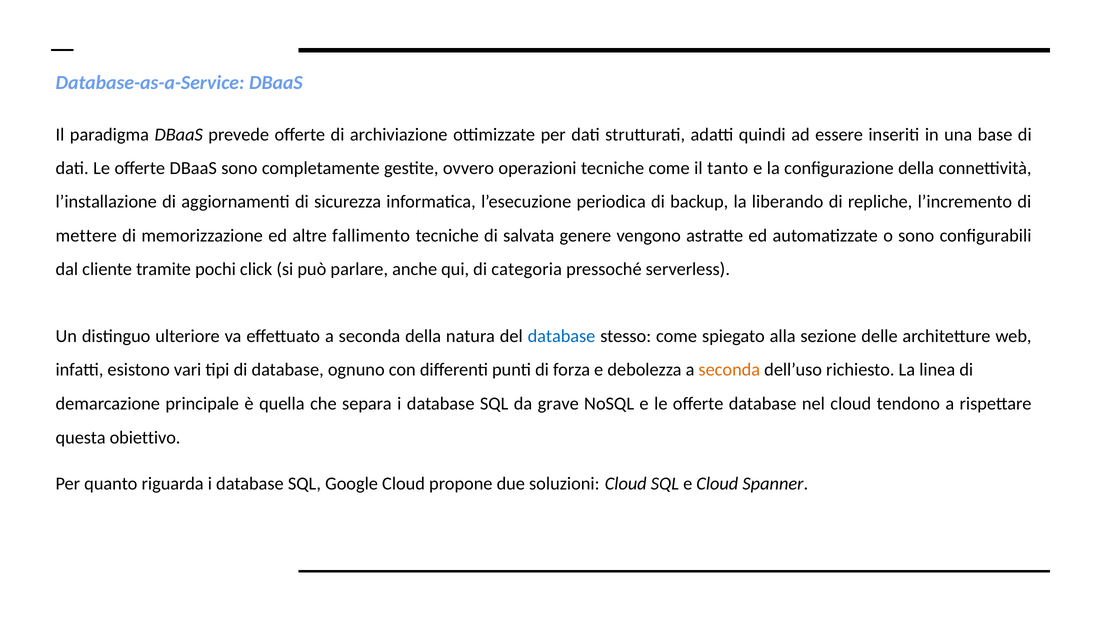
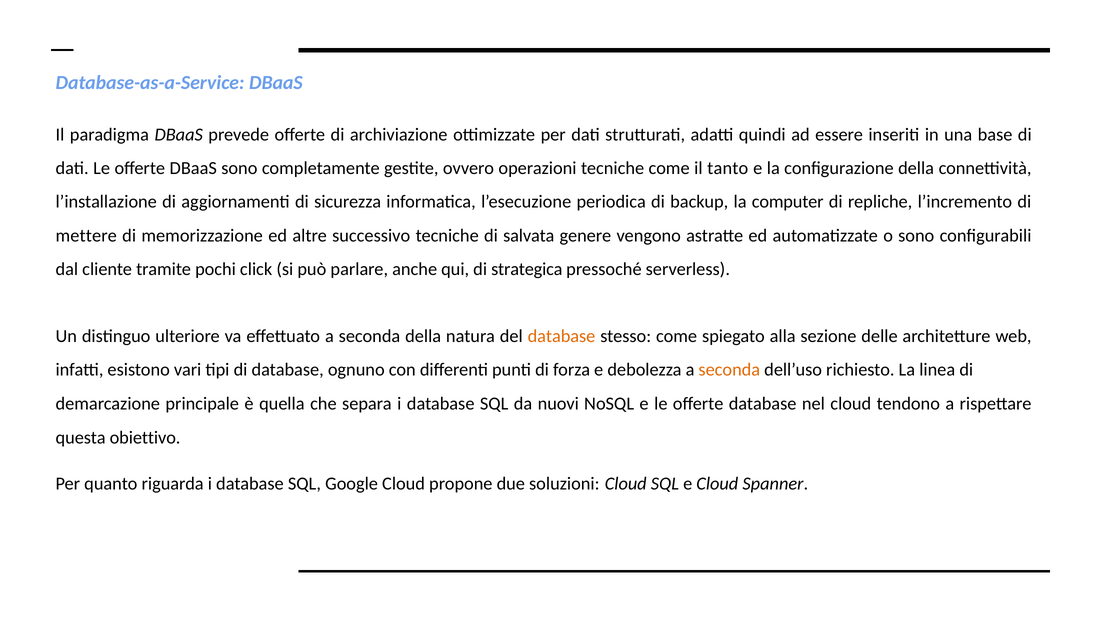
liberando: liberando -> computer (788, 202)
fallimento: fallimento -> successivo (371, 235)
categoria: categoria -> strategica (527, 269)
database colour: blue -> orange (561, 336)
grave: grave -> nuovi (558, 403)
